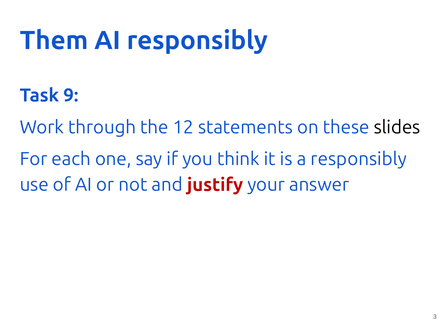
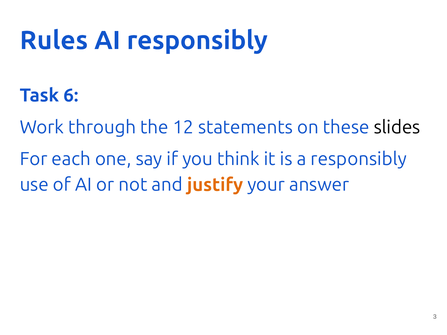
Them: Them -> Rules (54, 40)
9: 9 -> 6 (71, 95)
justify colour: red -> orange (215, 185)
